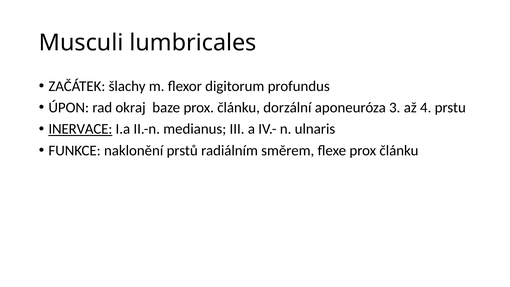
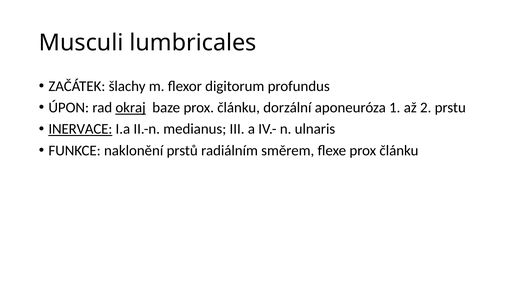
okraj underline: none -> present (131, 108)
3: 3 -> 1 (395, 108)
4: 4 -> 2 (426, 108)
